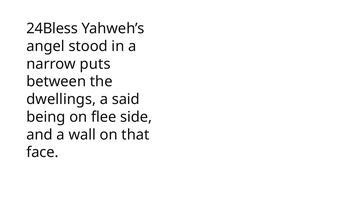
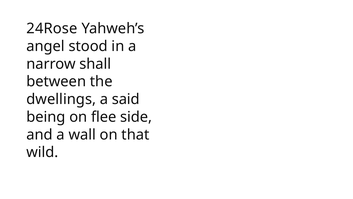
24Bless: 24Bless -> 24Rose (52, 28)
puts: puts -> shall (95, 64)
face: face -> wild (42, 152)
